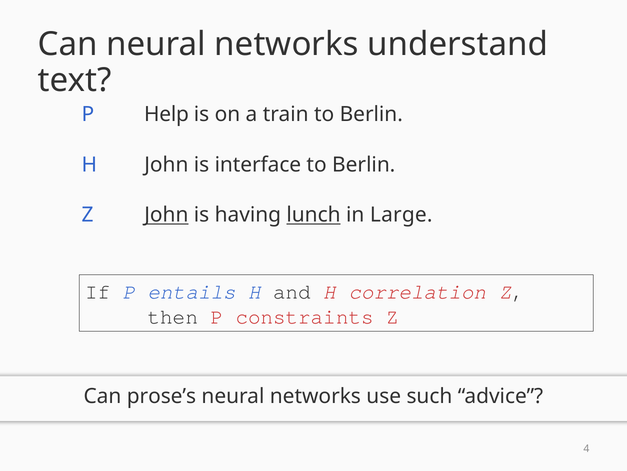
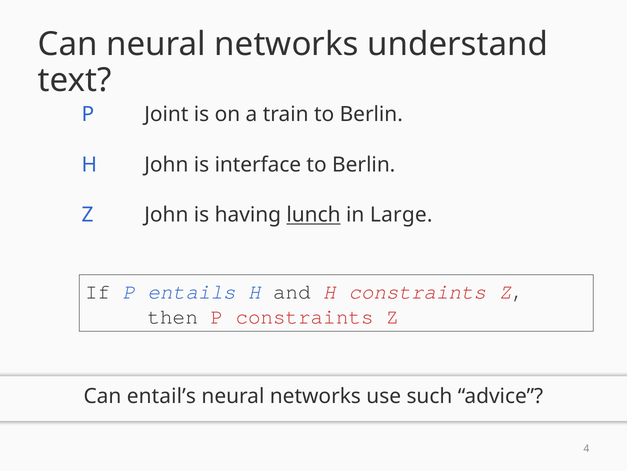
Help: Help -> Joint (166, 114)
John underline: present -> none (166, 215)
H correlation: correlation -> constraints (418, 291)
prose’s: prose’s -> entail’s (161, 396)
